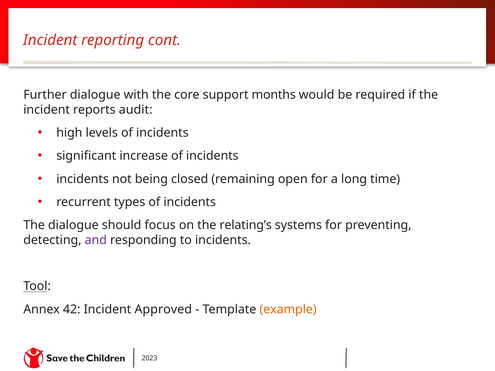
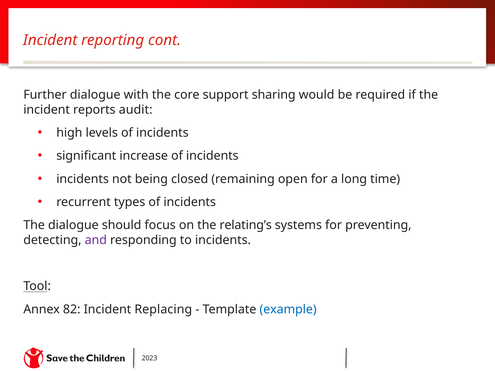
months: months -> sharing (274, 95)
42: 42 -> 82 (72, 310)
Approved: Approved -> Replacing (163, 310)
example colour: orange -> blue (288, 310)
